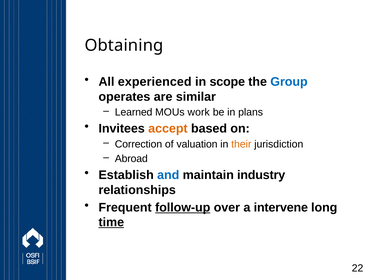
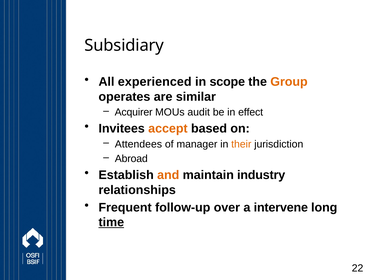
Obtaining: Obtaining -> Subsidiary (124, 45)
Group colour: blue -> orange (289, 82)
Learned: Learned -> Acquirer (134, 112)
work: work -> audit (199, 112)
plans: plans -> effect (251, 112)
Correction: Correction -> Attendees (138, 144)
valuation: valuation -> manager (197, 144)
and colour: blue -> orange (168, 175)
follow-up underline: present -> none (183, 207)
